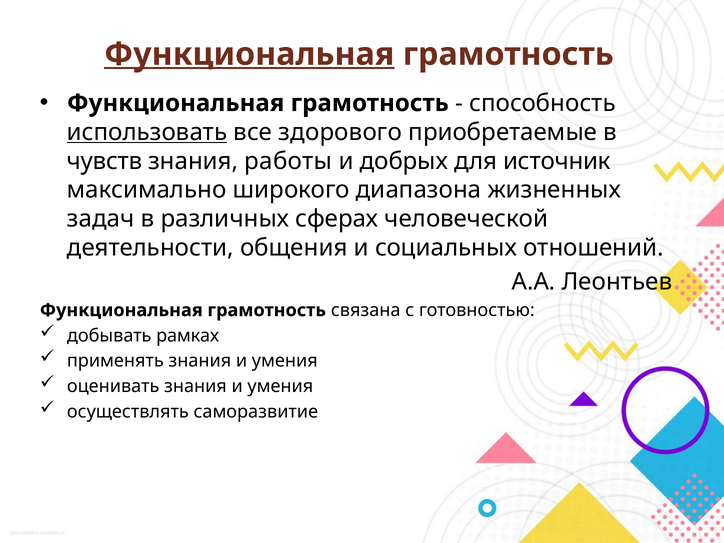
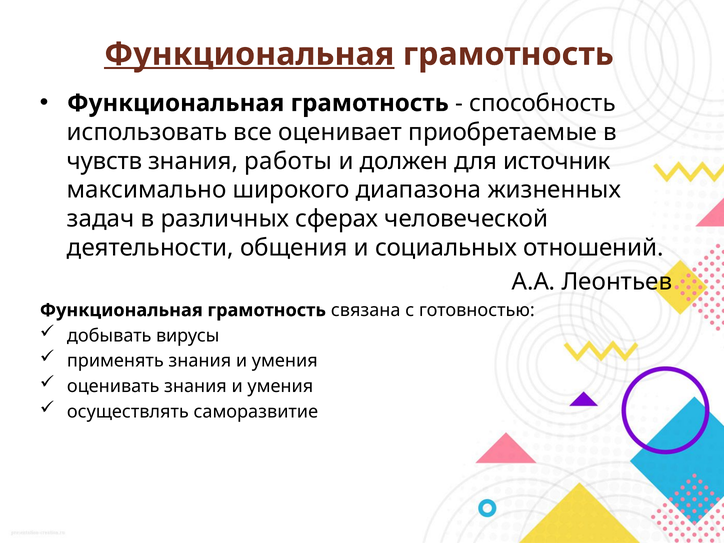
использовать underline: present -> none (147, 132)
здорового: здорового -> оценивает (340, 132)
добрых: добрых -> должен (404, 161)
рамках: рамках -> вирусы (188, 336)
